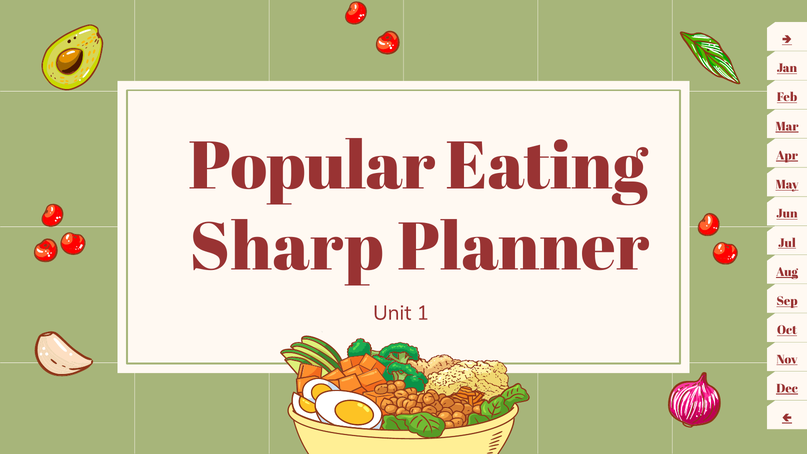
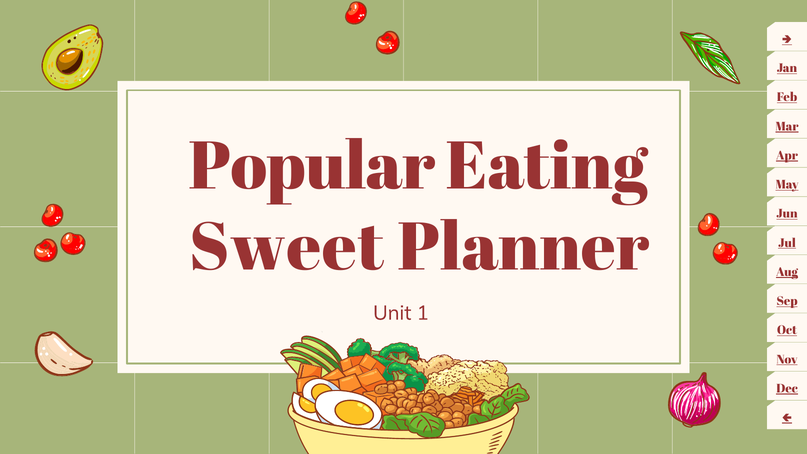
Sharp: Sharp -> Sweet (287, 247)
